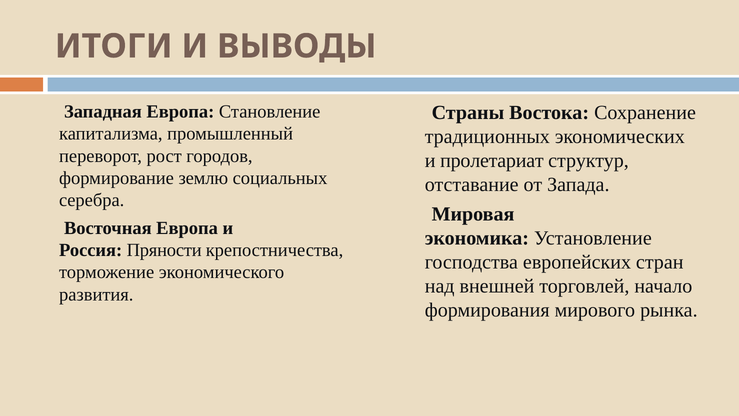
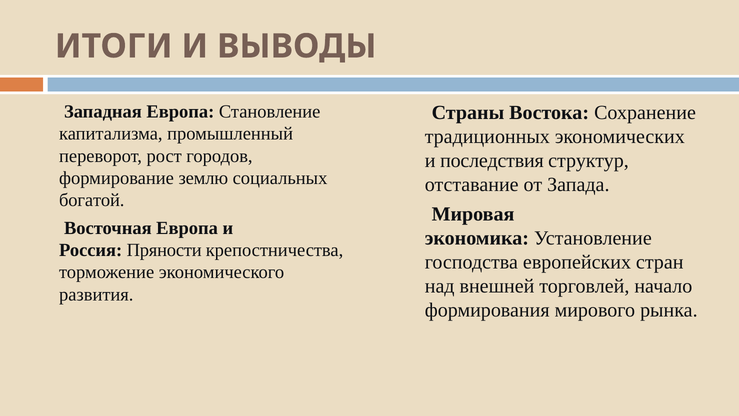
пролетариат: пролетариат -> последствия (492, 161)
серебра: серебра -> богатой (92, 200)
